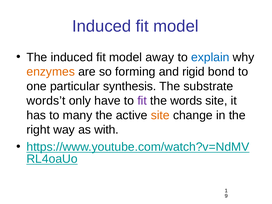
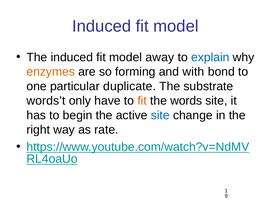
rigid: rigid -> with (193, 72)
synthesis: synthesis -> duplicate (130, 86)
fit colour: purple -> orange (142, 101)
many: many -> begin (78, 115)
site colour: orange -> blue (160, 115)
with: with -> rate (106, 130)
